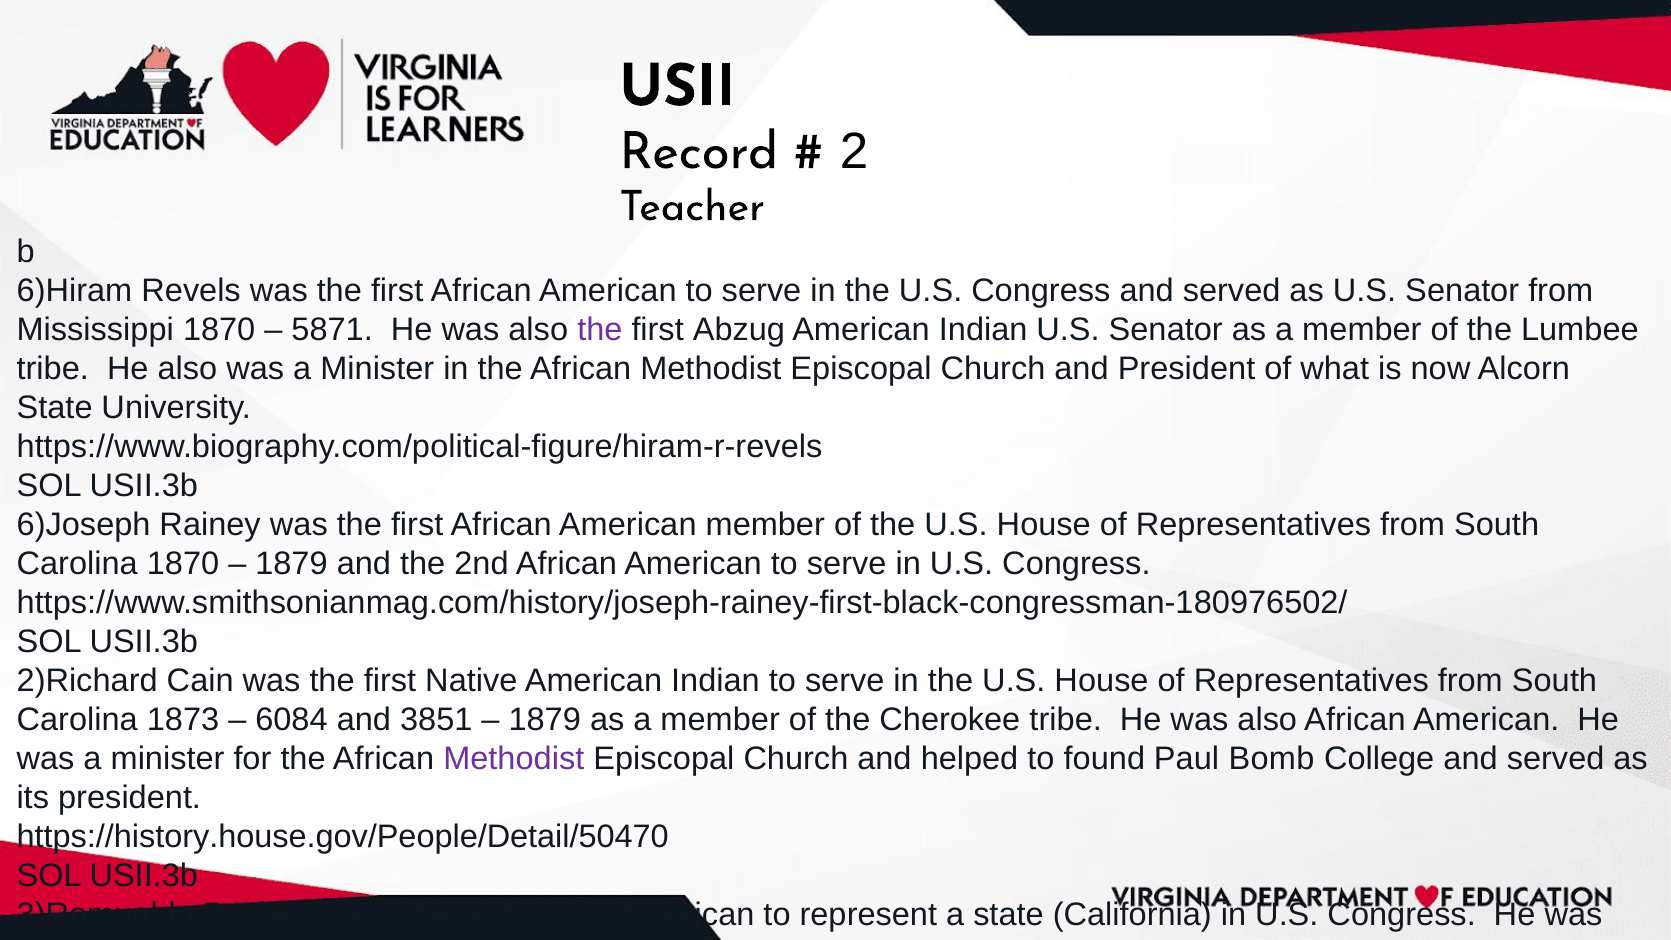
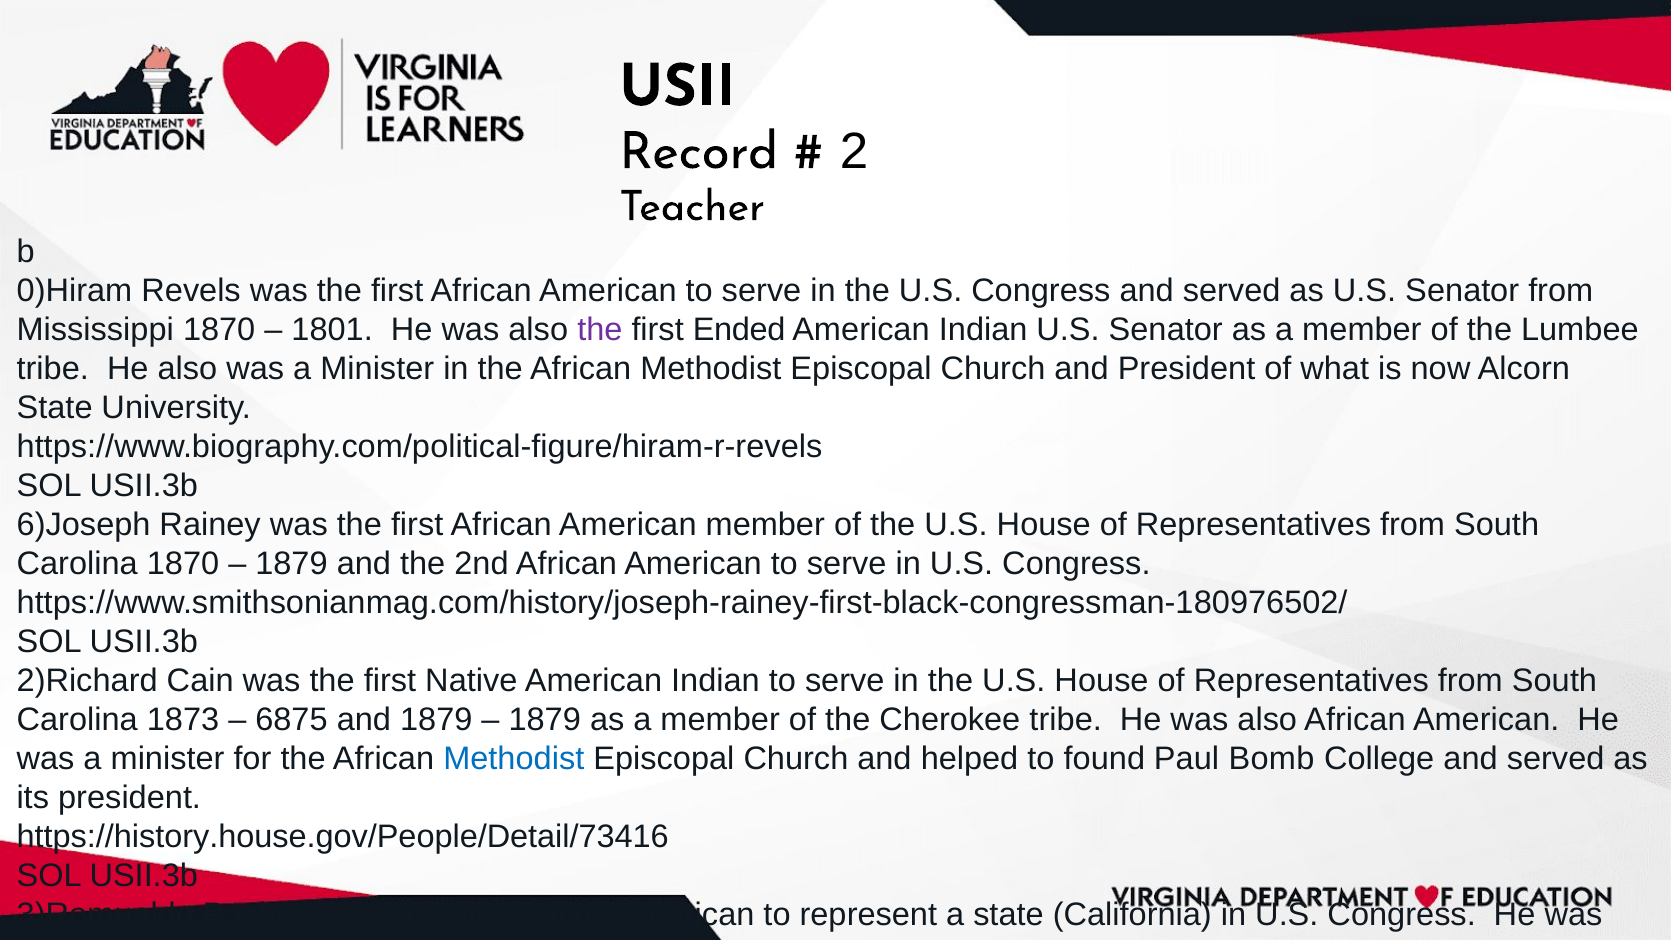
6)Hiram: 6)Hiram -> 0)Hiram (74, 291)
5871: 5871 -> 1801 (332, 330)
Abzug: Abzug -> Ended (739, 330)
6084: 6084 -> 6875 (291, 720)
and 3851: 3851 -> 1879 (436, 720)
Methodist colour: purple -> blue (514, 759)
https://history.house.gov/People/Detail/50470: https://history.house.gov/People/Detail/50470 -> https://history.house.gov/People/Detail/73416 (343, 837)
